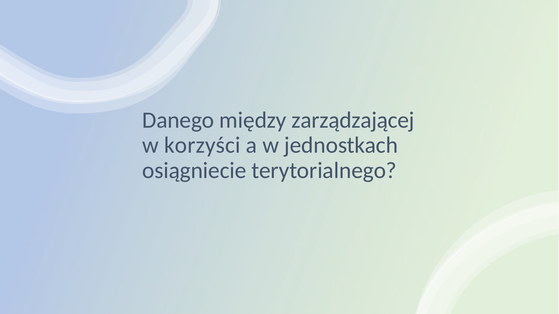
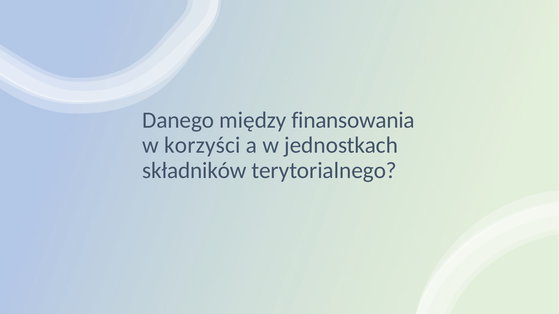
zarządzającej: zarządzającej -> finansowania (353, 120)
osiągniecie: osiągniecie -> składników (194, 171)
